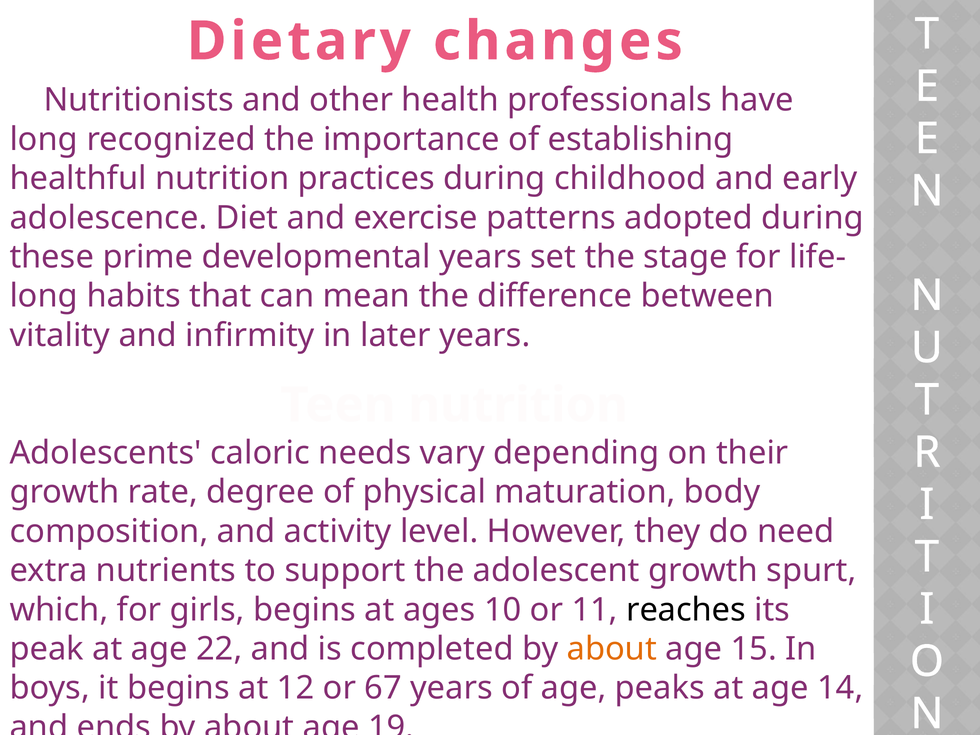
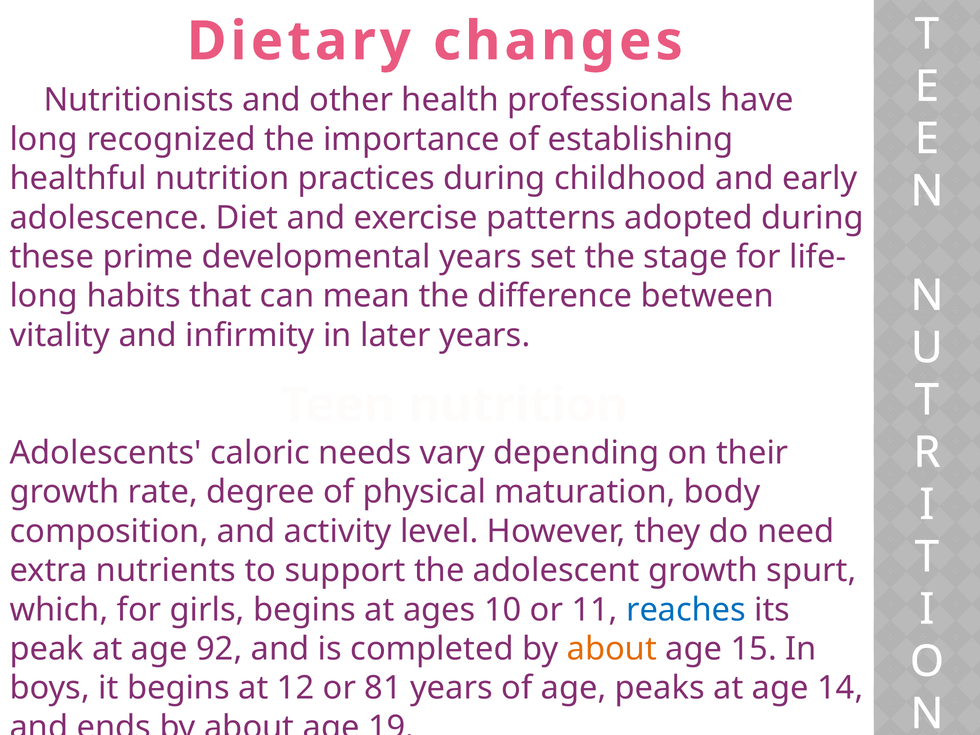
reaches colour: black -> blue (686, 610)
22: 22 -> 92 (219, 649)
67: 67 -> 81 (383, 688)
